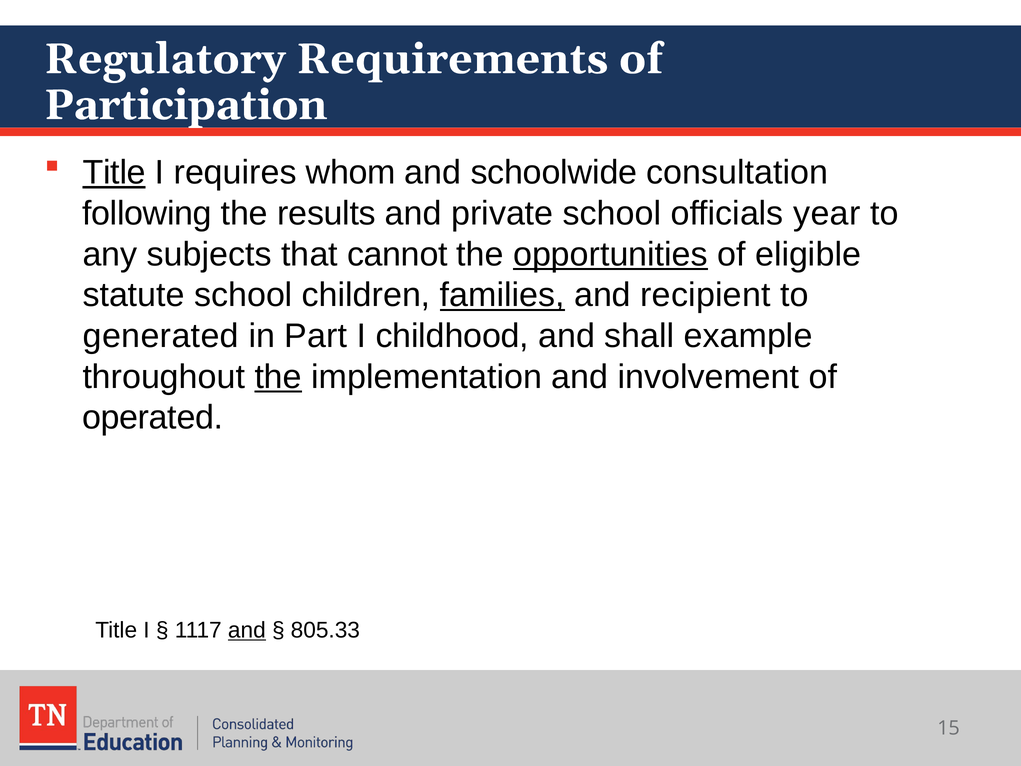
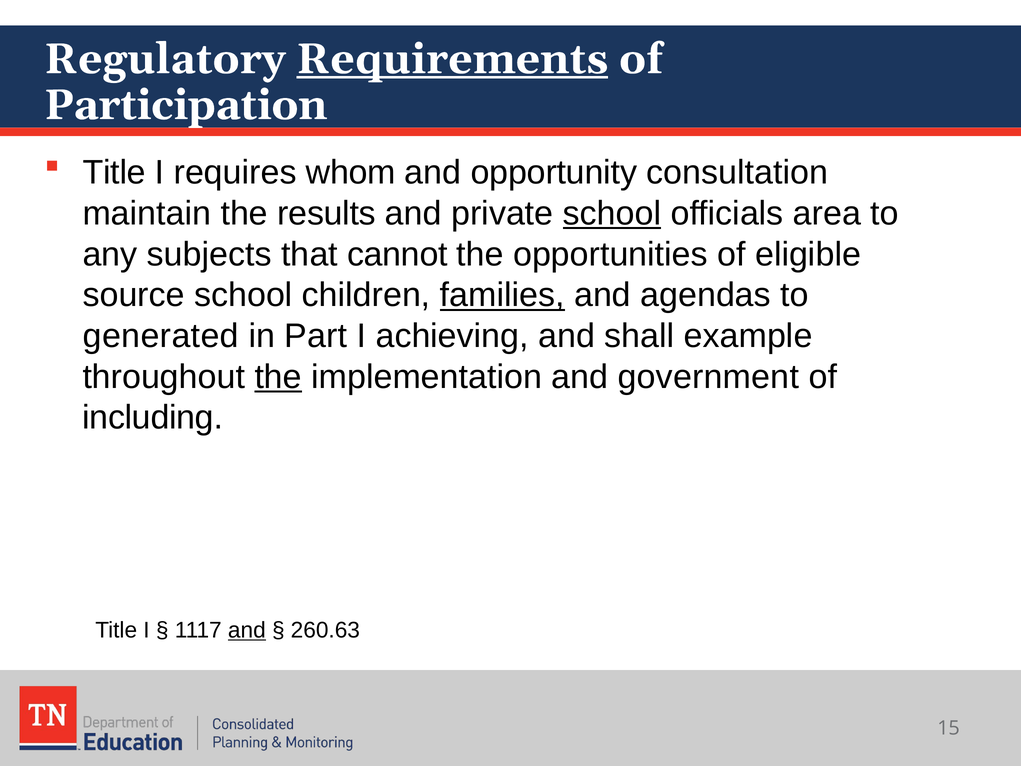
Requirements underline: none -> present (452, 59)
Title underline: present -> none (114, 173)
schoolwide: schoolwide -> opportunity (554, 173)
following: following -> maintain (147, 213)
school underline: none -> present (612, 213)
year: year -> area (827, 213)
opportunities underline: present -> none (610, 254)
statute: statute -> source (134, 295)
recipient: recipient -> agendas (706, 295)
childhood: childhood -> achieving (452, 336)
involvement: involvement -> government (708, 377)
operated: operated -> including (153, 418)
805.33: 805.33 -> 260.63 (325, 630)
